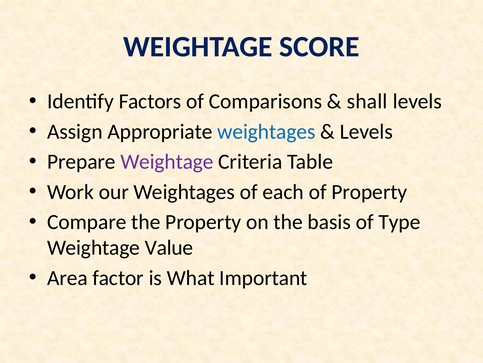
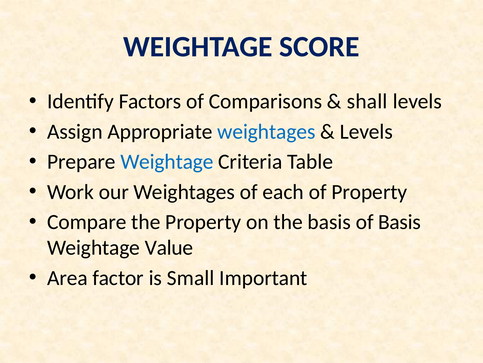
Weightage colour: purple -> blue (167, 161)
of Type: Type -> Basis (400, 222)
What: What -> Small (191, 277)
